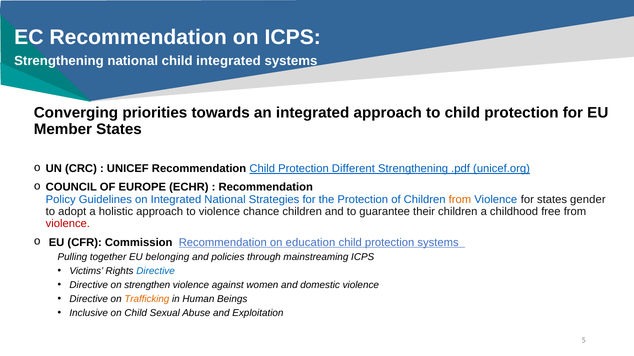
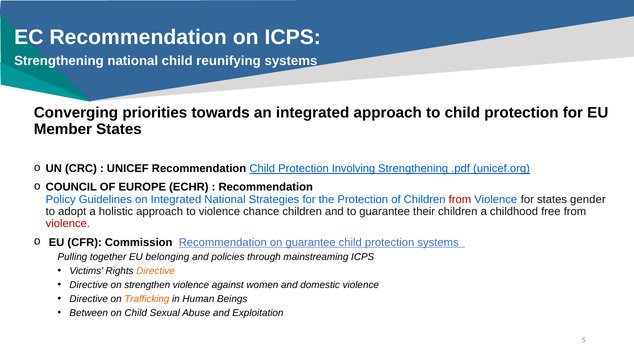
child integrated: integrated -> reunifying (229, 61)
Different: Different -> Involving (353, 169)
from colour: orange -> red (460, 200)
on education: education -> guarantee (311, 243)
Directive colour: blue -> orange (156, 271)
Inclusive: Inclusive -> Between (89, 313)
